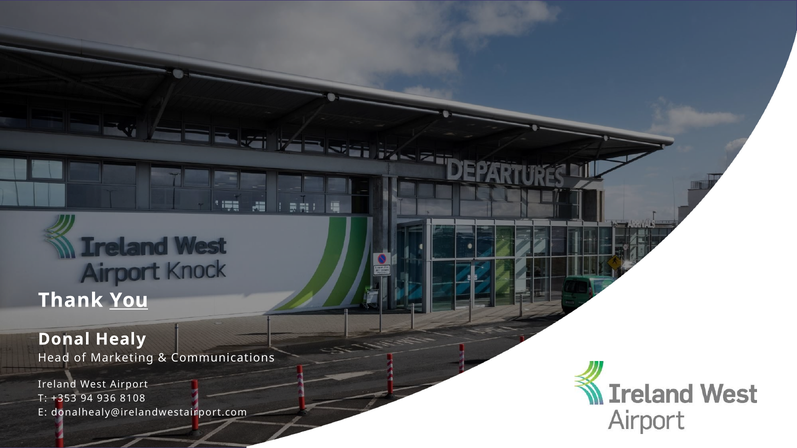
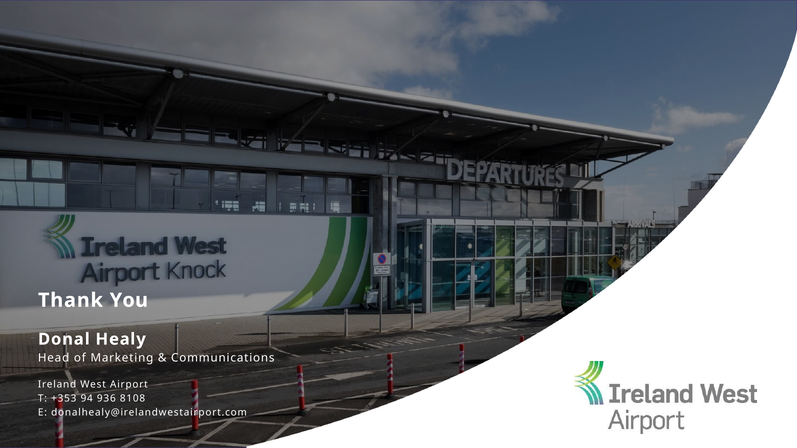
You underline: present -> none (129, 301)
